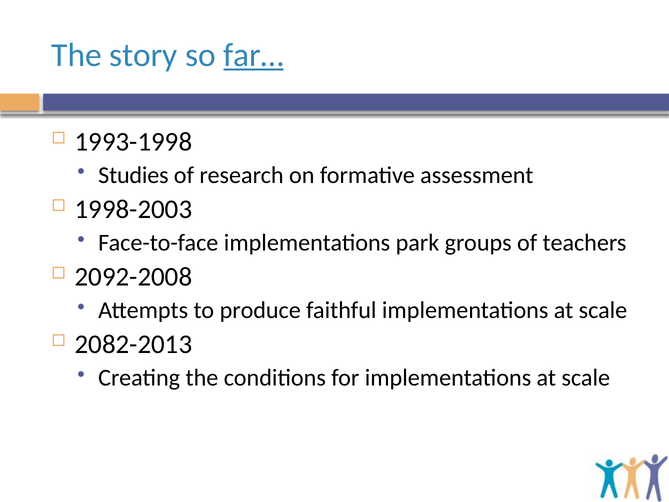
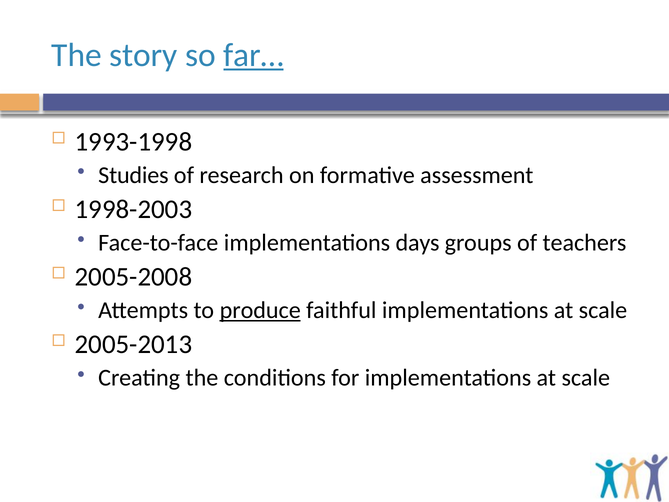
park: park -> days (418, 243)
2092-2008: 2092-2008 -> 2005-2008 (133, 277)
produce underline: none -> present (260, 310)
2082-2013: 2082-2013 -> 2005-2013 (133, 344)
